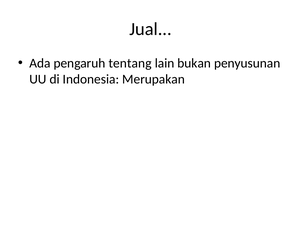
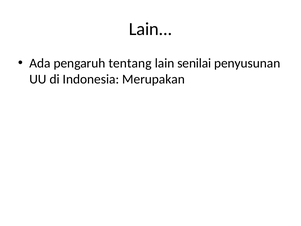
Jual: Jual -> Lain (151, 29)
bukan: bukan -> senilai (194, 63)
